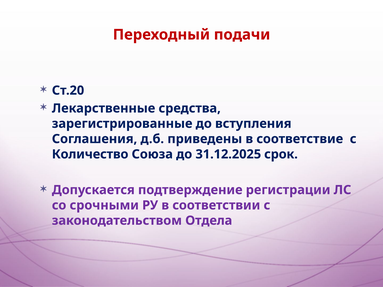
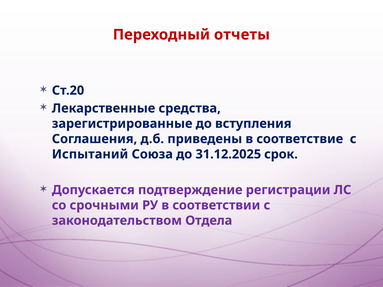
подачи: подачи -> отчеты (242, 35)
Количество: Количество -> Испытаний (90, 154)
